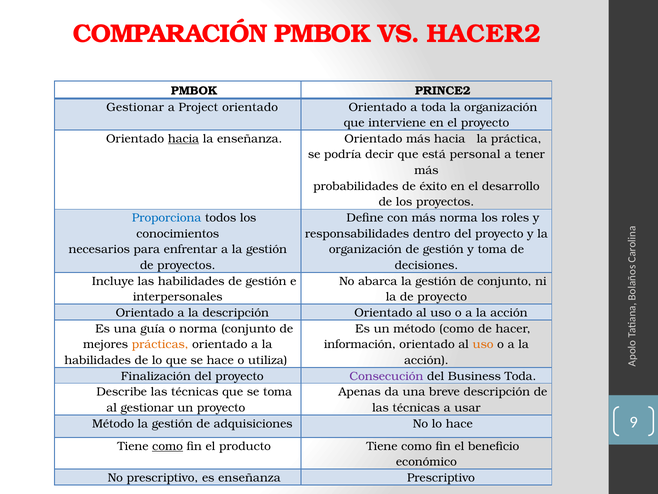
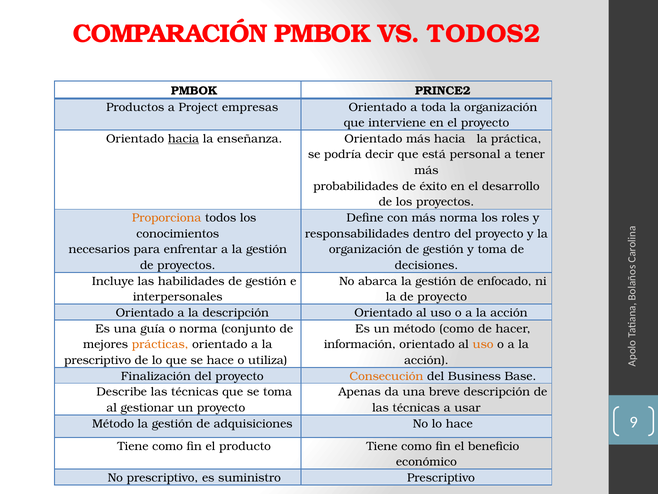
HACER2: HACER2 -> TODOS2 (484, 34)
Gestionar: Gestionar -> Productos (135, 107)
Project orientado: orientado -> empresas (250, 107)
Proporciona colour: blue -> orange (167, 218)
de conjunto: conjunto -> enfocado (504, 281)
habilidades: habilidades -> prescriptivo (98, 360)
Consecución colour: purple -> orange (386, 376)
Business Toda: Toda -> Base (520, 376)
como underline: present -> none (168, 446)
es enseñanza: enseñanza -> suministro (249, 477)
